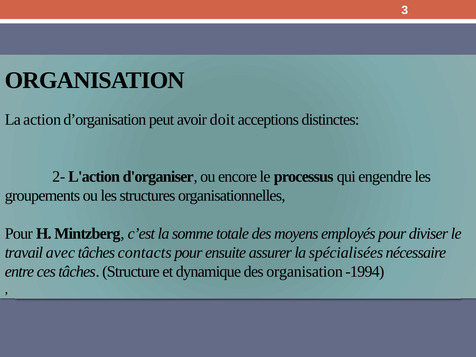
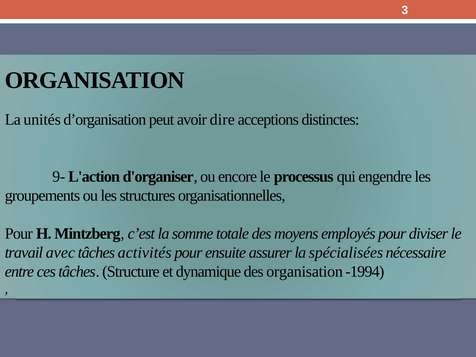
action: action -> unités (42, 119)
doit: doit -> dire (222, 119)
2-: 2- -> 9- (59, 177)
contacts: contacts -> activités (145, 253)
